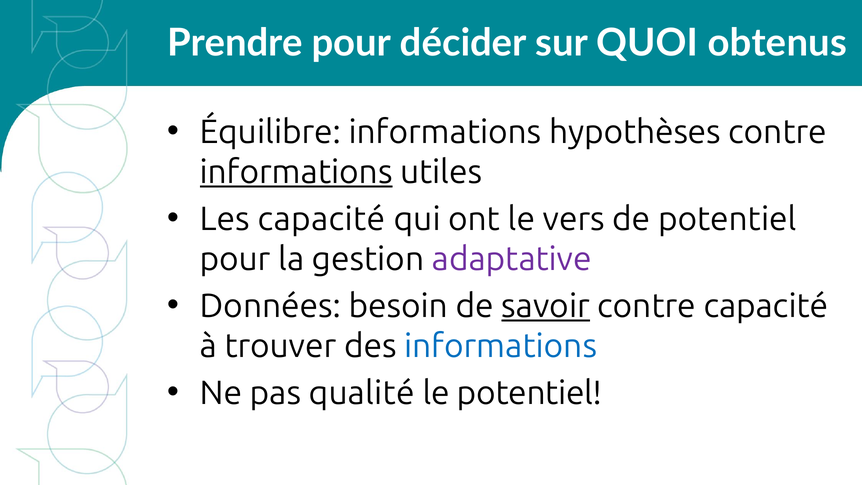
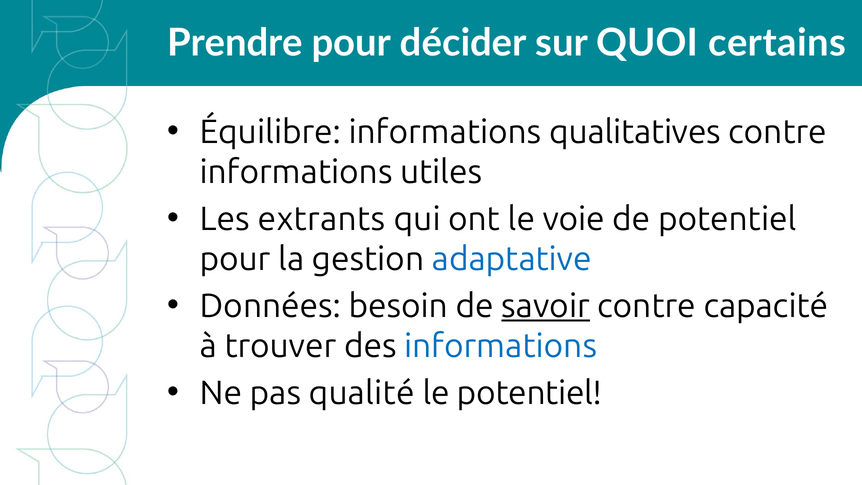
obtenus: obtenus -> certains (777, 43)
hypothèses: hypothèses -> qualitatives (635, 132)
informations underline: present -> none (296, 172)
Les capacité: capacité -> extrants (322, 219)
vers: vers -> voie (574, 219)
adaptative colour: purple -> blue (512, 259)
